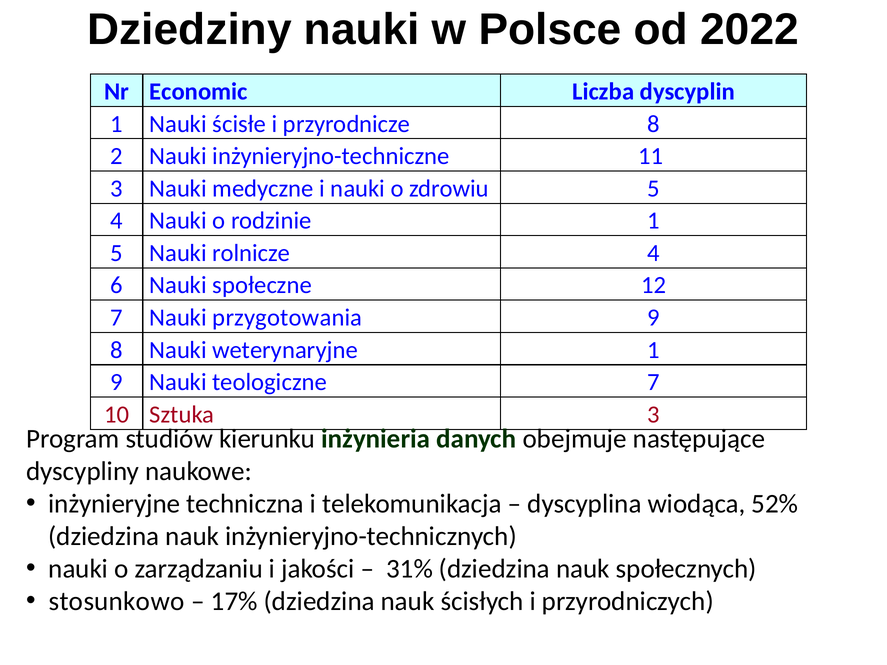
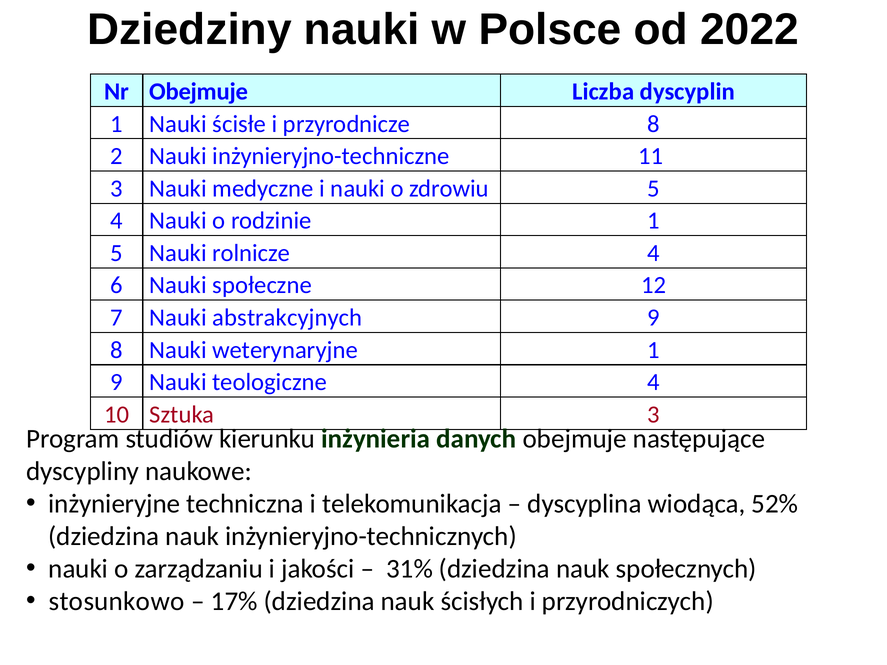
Nr Economic: Economic -> Obejmuje (199, 92)
przygotowania: przygotowania -> abstrakcyjnych (287, 318)
teologiczne 7: 7 -> 4 (654, 382)
